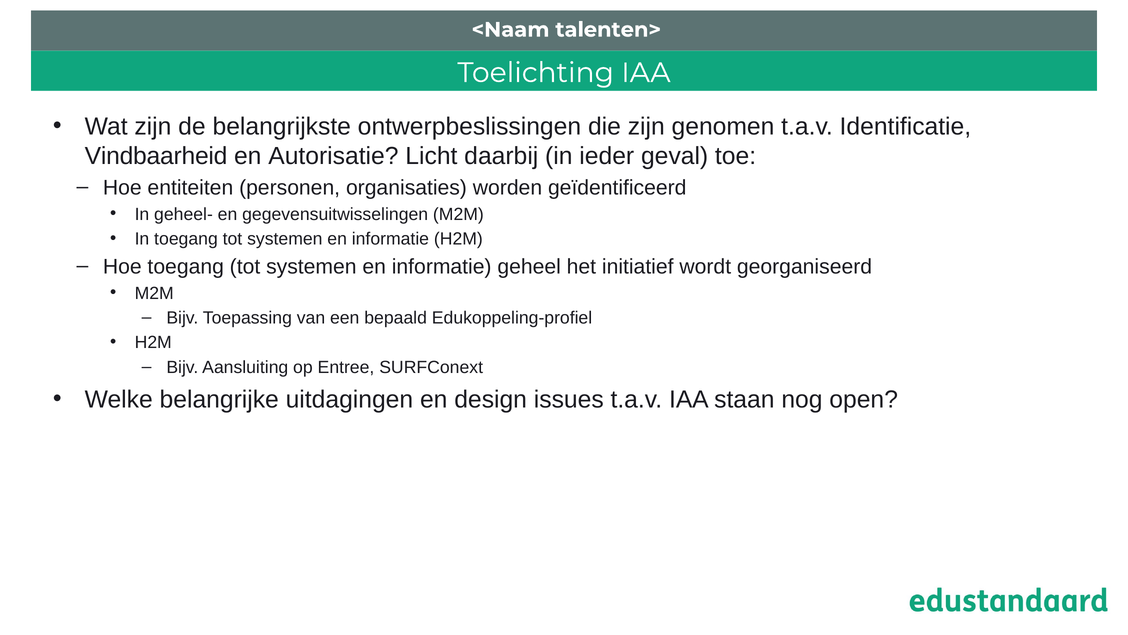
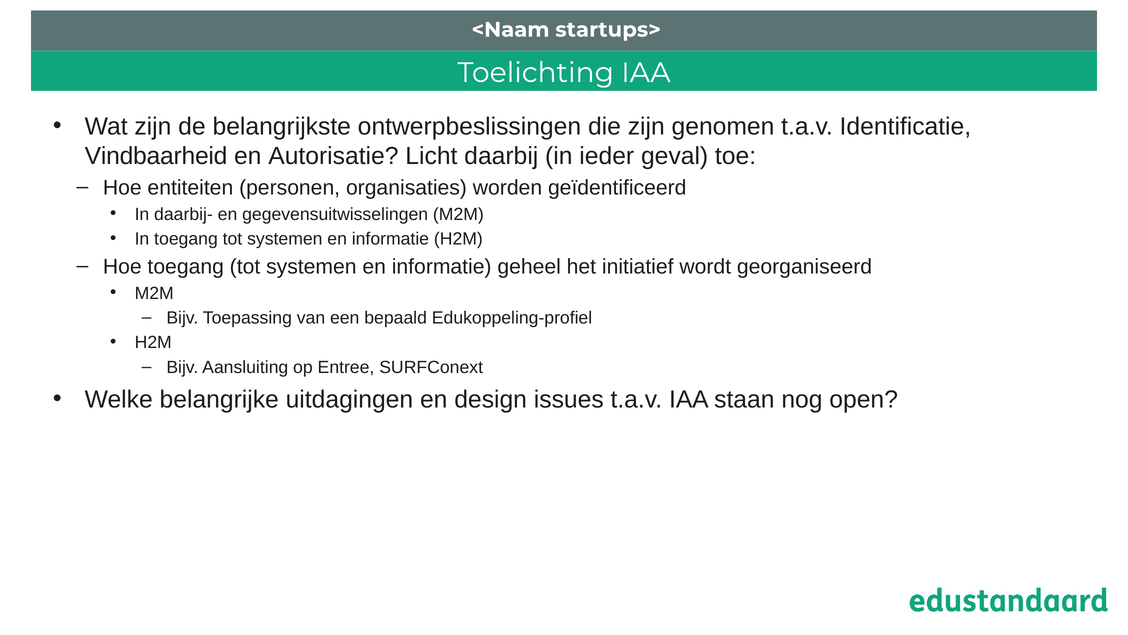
talenten>: talenten> -> startups> (608, 30)
geheel-: geheel- -> daarbij- (183, 214)
